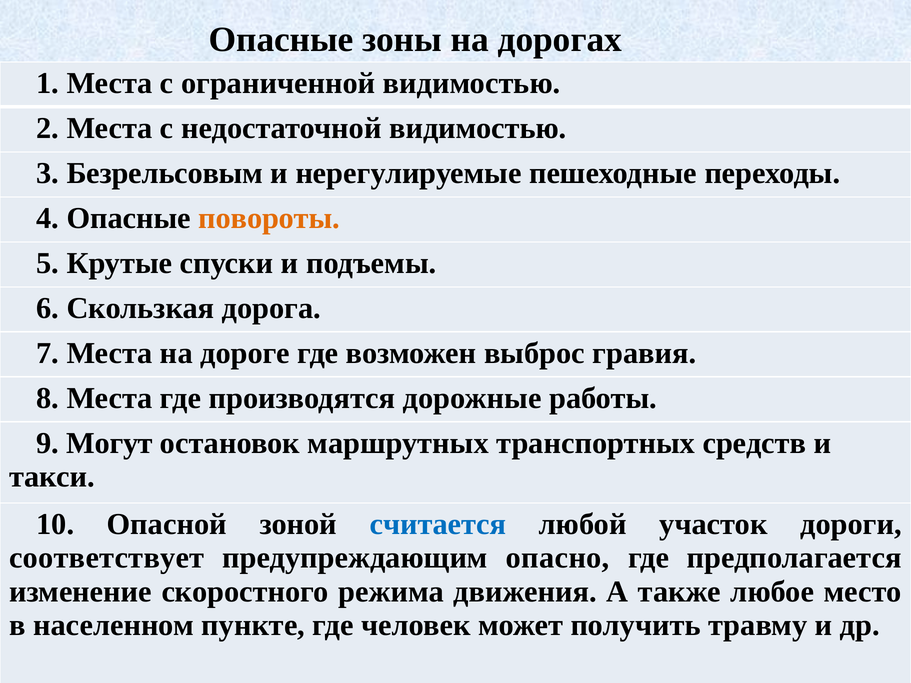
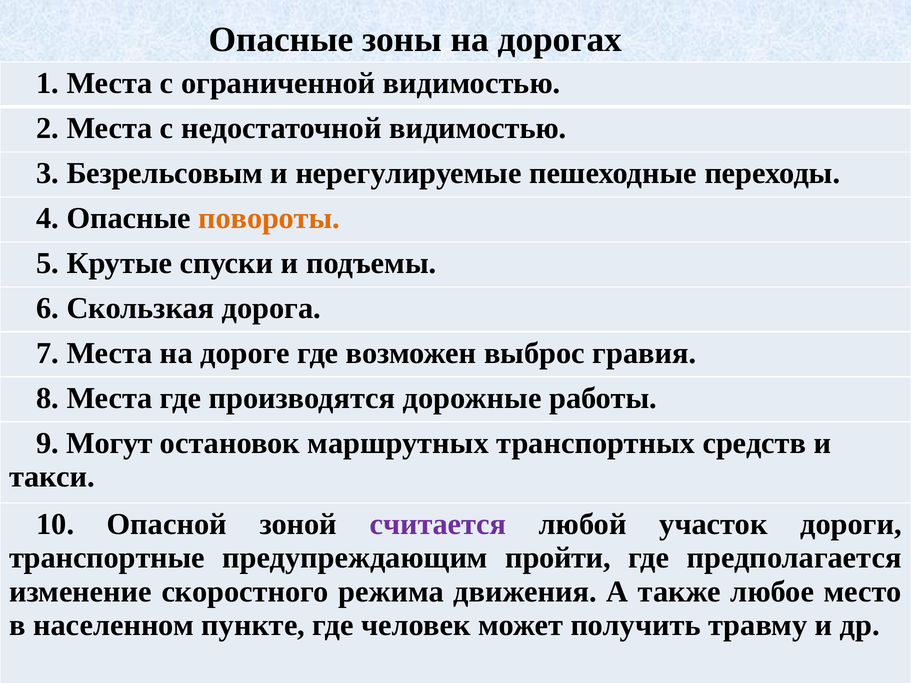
считается colour: blue -> purple (438, 525)
соответствует: соответствует -> транспортные (107, 558)
опасно: опасно -> пройти (558, 558)
